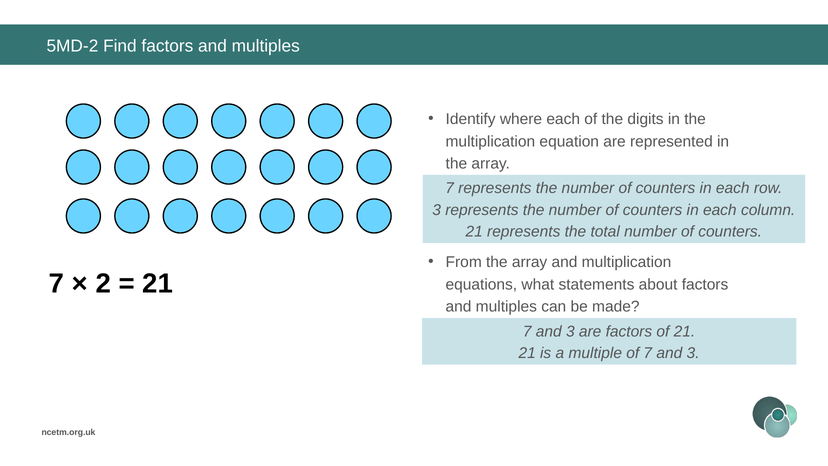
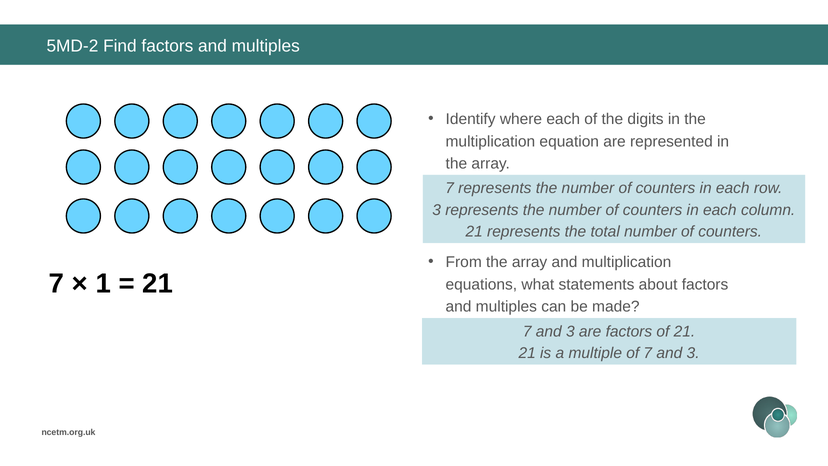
2: 2 -> 1 (103, 283)
